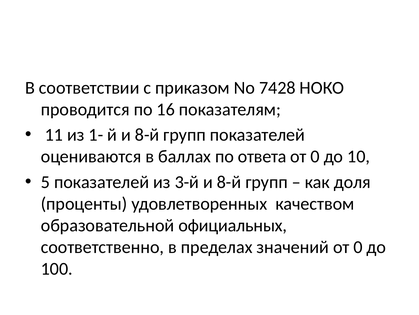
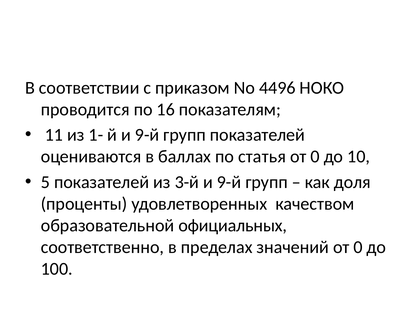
7428: 7428 -> 4496 (277, 88)
й и 8-й: 8-й -> 9-й (147, 135)
ответа: ответа -> статья (262, 156)
3-й и 8-й: 8-й -> 9-й (229, 182)
